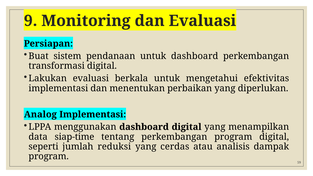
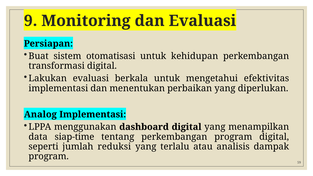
pendanaan: pendanaan -> otomatisasi (111, 56)
untuk dashboard: dashboard -> kehidupan (195, 56)
cerdas: cerdas -> terlalu (175, 147)
